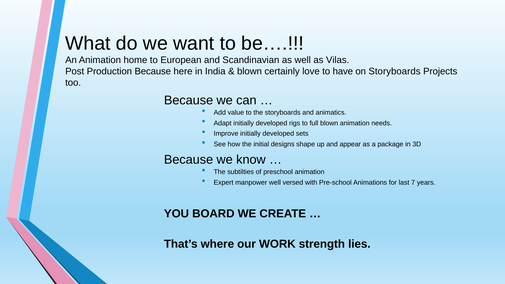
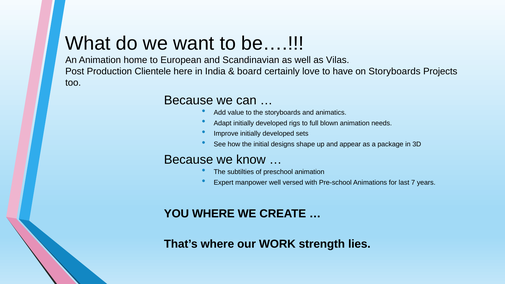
Production Because: Because -> Clientele (153, 71)
blown: blown -> board (249, 71)
YOU BOARD: BOARD -> WHERE (213, 214)
